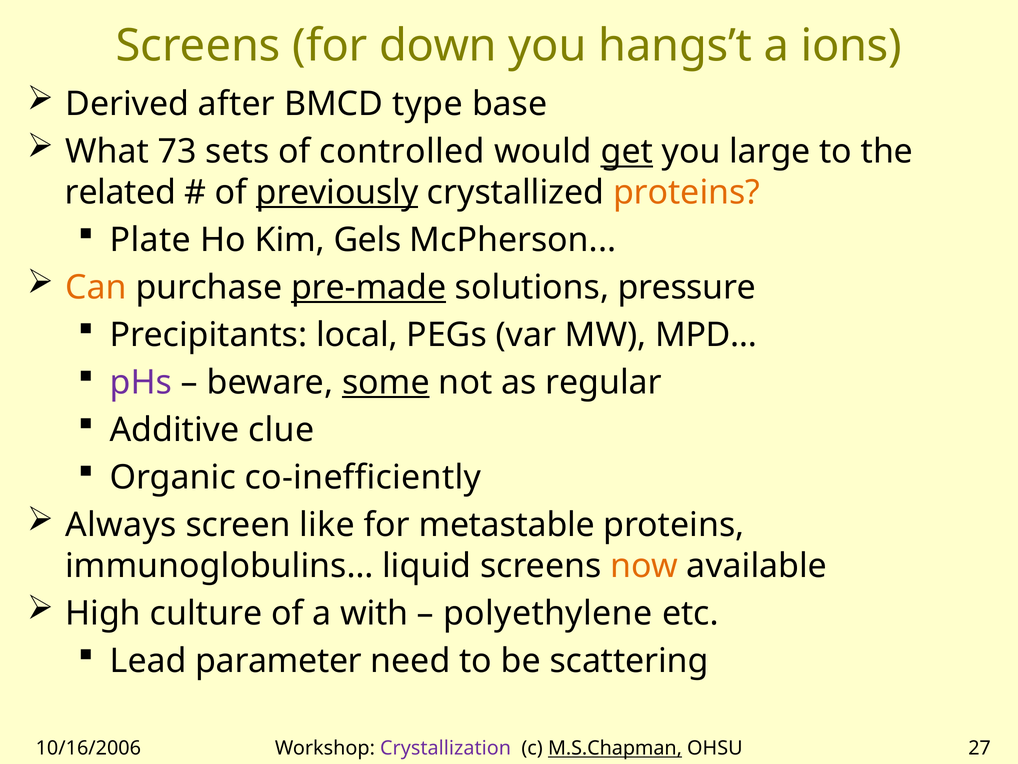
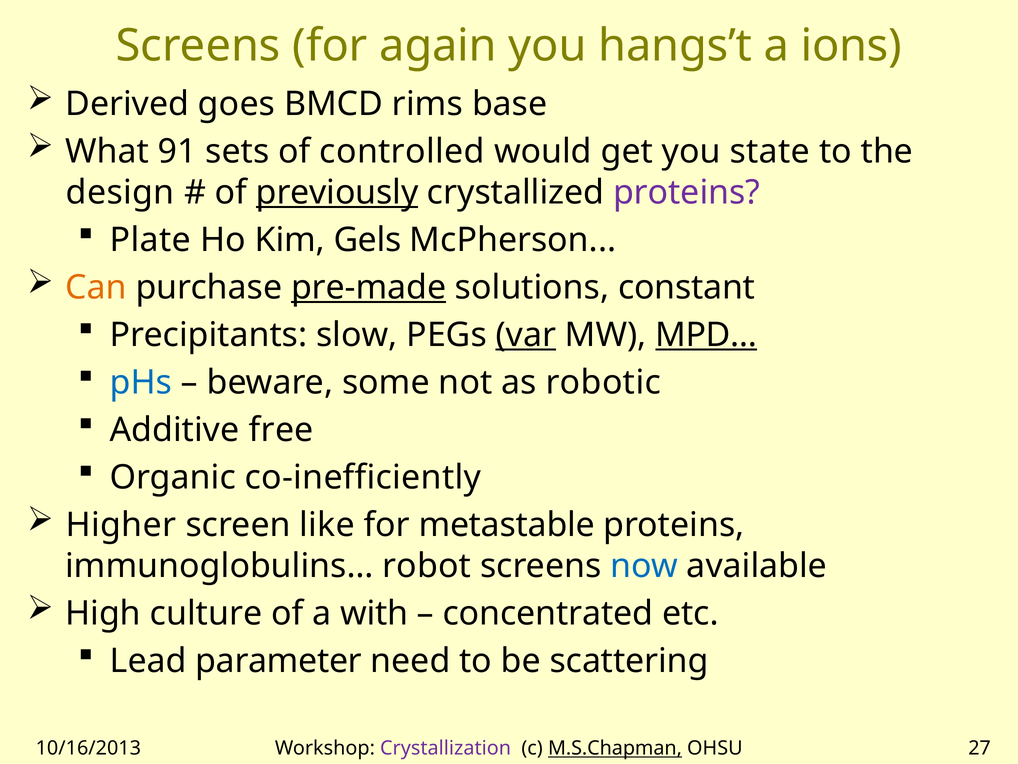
down: down -> again (438, 46)
after: after -> goes (237, 104)
type: type -> rims (428, 104)
73: 73 -> 91 (177, 152)
get underline: present -> none (627, 152)
large: large -> state (770, 152)
related: related -> design (120, 192)
proteins colour: orange -> purple (687, 192)
pressure: pressure -> constant (687, 287)
local: local -> slow (357, 335)
var underline: none -> present (526, 335)
MPD… underline: none -> present (706, 335)
pHs colour: purple -> blue (141, 382)
some underline: present -> none (386, 382)
regular: regular -> robotic (603, 382)
clue: clue -> free (281, 430)
Always: Always -> Higher (121, 525)
liquid: liquid -> robot (427, 566)
now colour: orange -> blue (644, 566)
polyethylene: polyethylene -> concentrated (548, 613)
10/16/2006: 10/16/2006 -> 10/16/2013 (88, 748)
